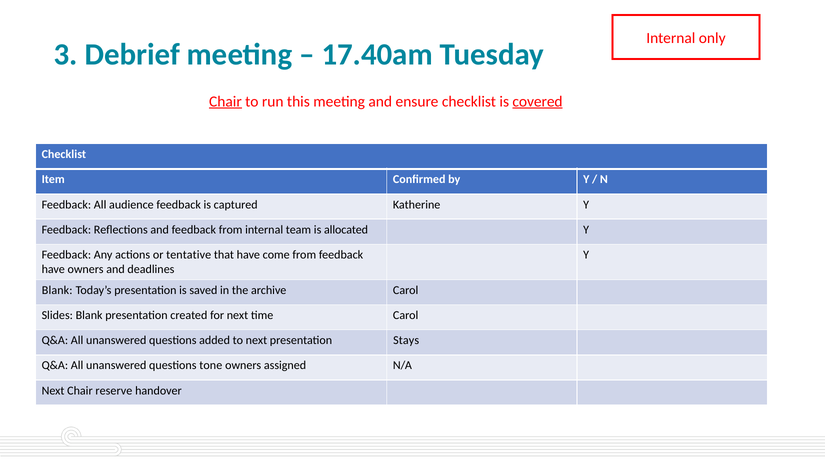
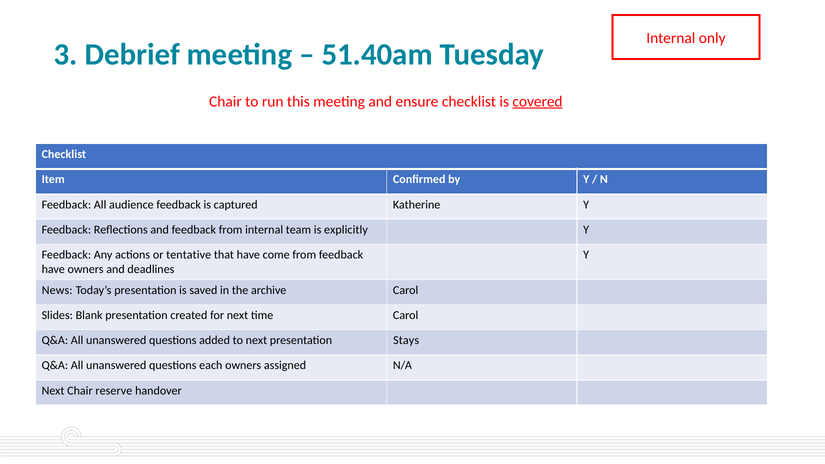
17.40am: 17.40am -> 51.40am (377, 54)
Chair underline: present -> none (225, 101)
allocated: allocated -> explicitly (346, 230)
Blank: Blank -> News (57, 290)
tone: tone -> each (211, 366)
